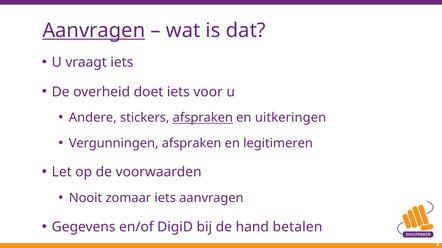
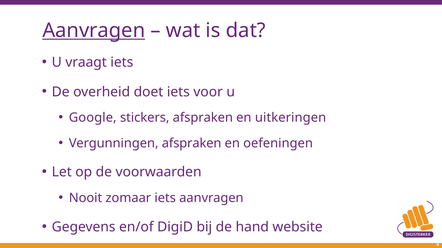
Andere: Andere -> Google (93, 118)
afspraken underline: present -> none (203, 118)
legitimeren: legitimeren -> oefeningen (278, 144)
betalen: betalen -> website (298, 228)
